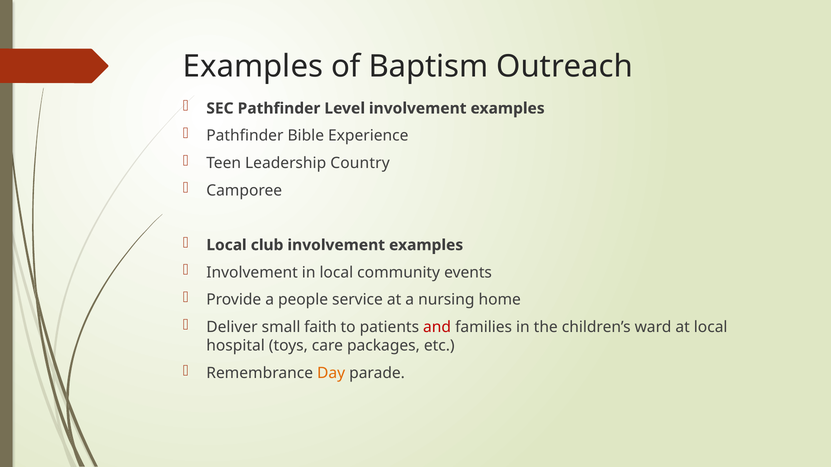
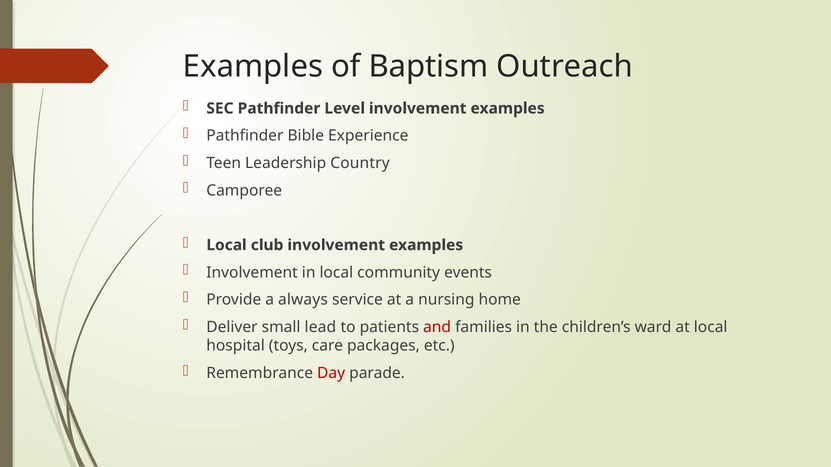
people: people -> always (303, 300)
faith: faith -> lead (320, 327)
Day colour: orange -> red (331, 373)
